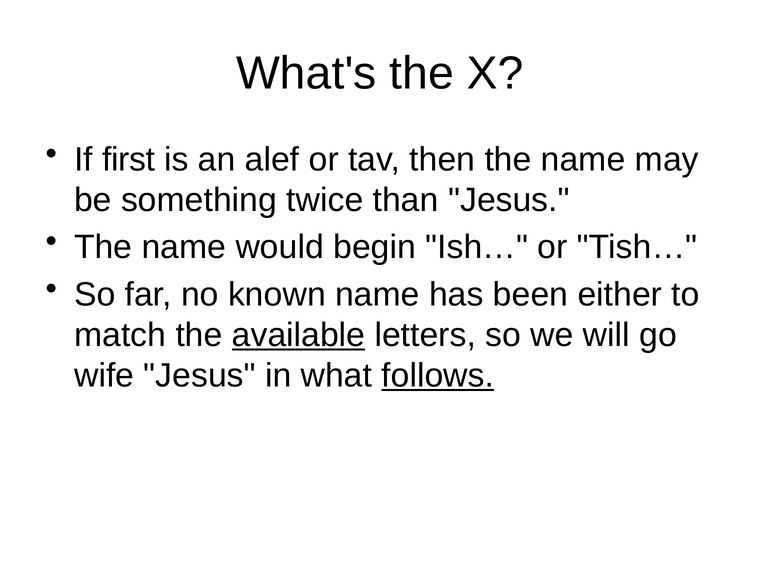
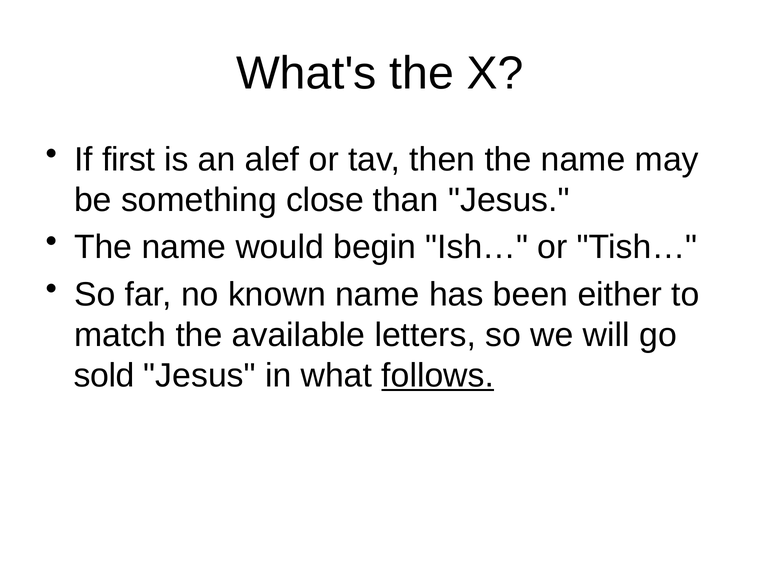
twice: twice -> close (325, 200)
available underline: present -> none (299, 335)
wife: wife -> sold (104, 376)
